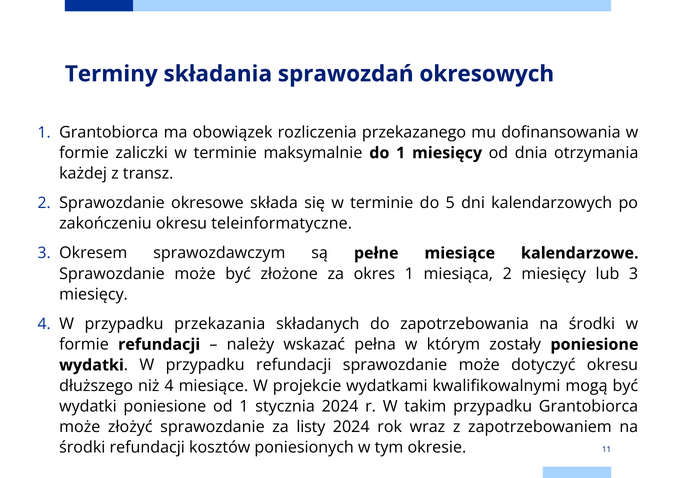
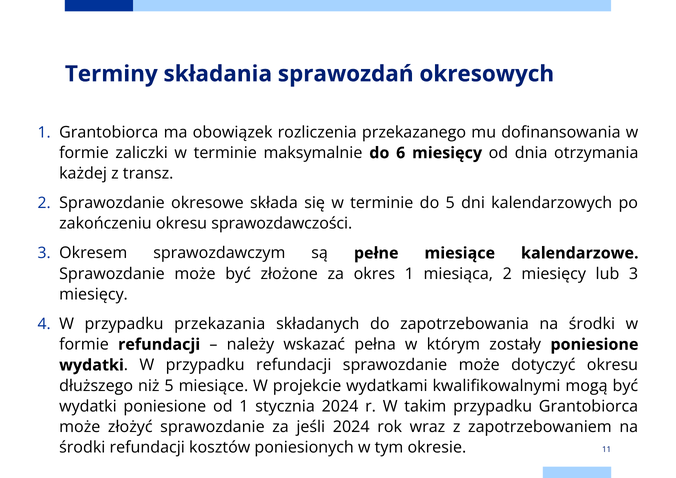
do 1: 1 -> 6 (401, 153)
teleinformatyczne: teleinformatyczne -> sprawozdawczości (282, 224)
niż 4: 4 -> 5 (169, 386)
listy: listy -> jeśli (311, 427)
